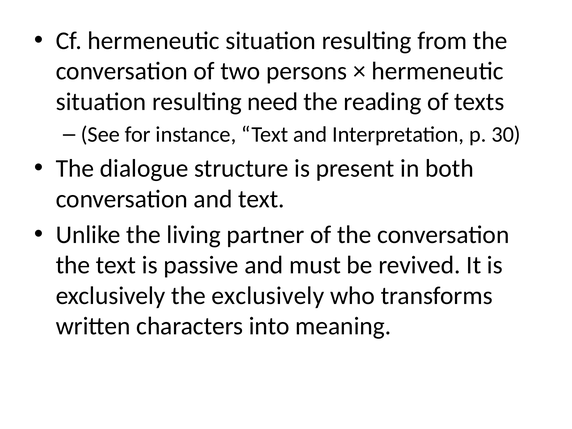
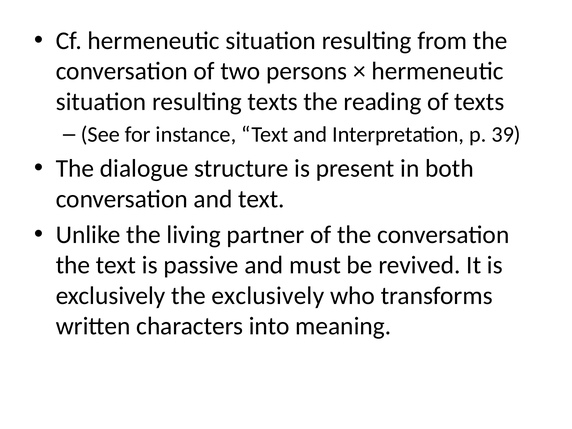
resulting need: need -> texts (273, 102)
30: 30 -> 39 (506, 135)
